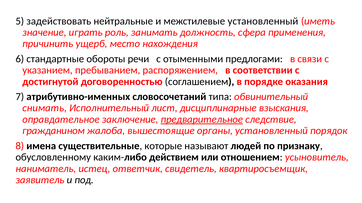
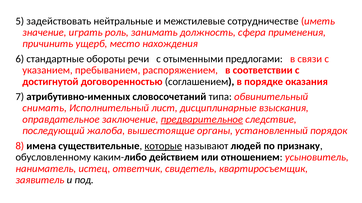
межстилевые установленный: установленный -> сотрудничестве (263, 21)
гражданином: гражданином -> последующий (53, 131)
которые underline: none -> present (163, 146)
